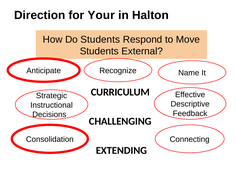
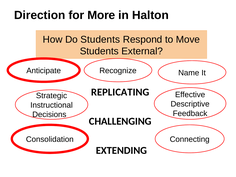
Your: Your -> More (101, 15)
CURRICULUM: CURRICULUM -> REPLICATING (120, 92)
